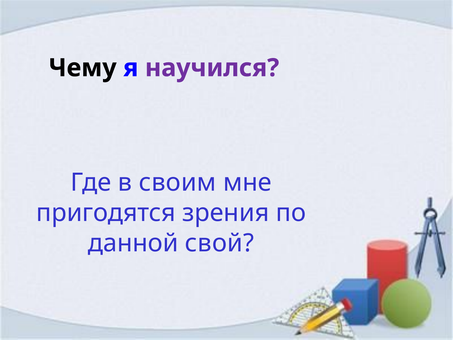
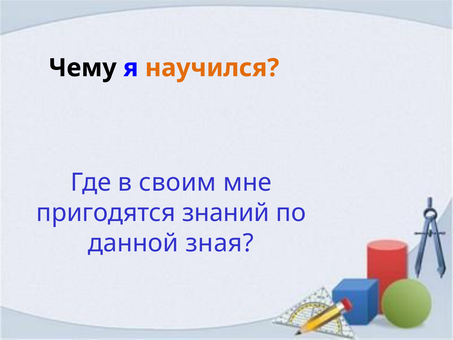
научился colour: purple -> orange (212, 68)
зрения: зрения -> знаний (226, 213)
свой: свой -> зная (220, 243)
